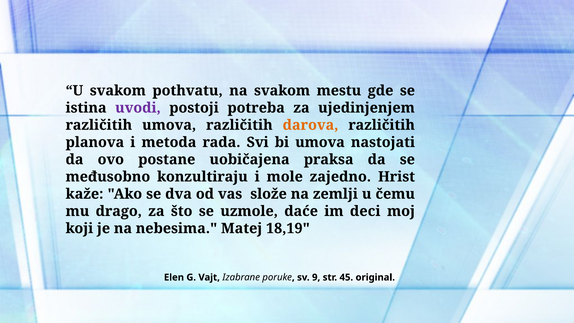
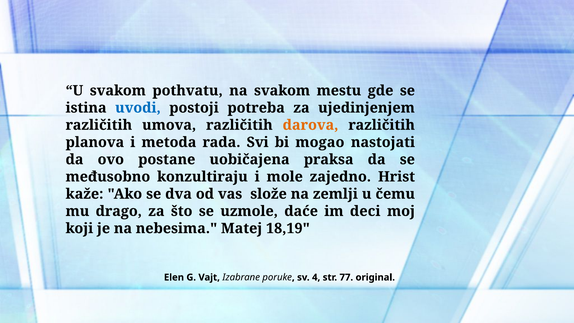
uvodi colour: purple -> blue (138, 108)
bi umova: umova -> mogao (320, 142)
9: 9 -> 4 (316, 277)
45: 45 -> 77 (346, 277)
